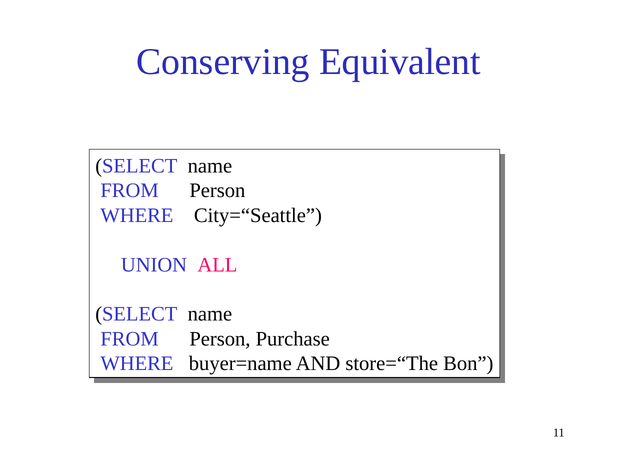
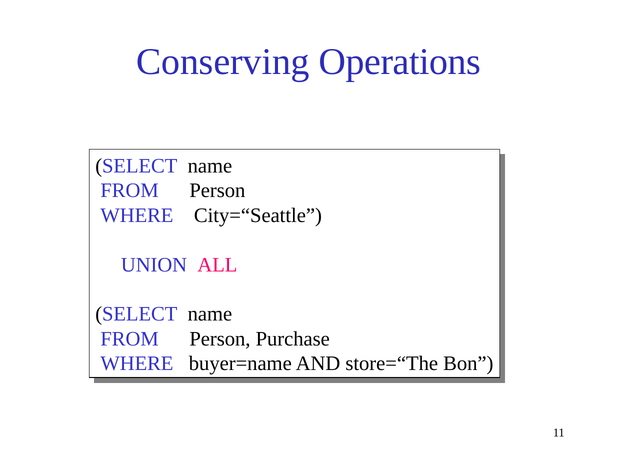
Equivalent: Equivalent -> Operations (400, 62)
